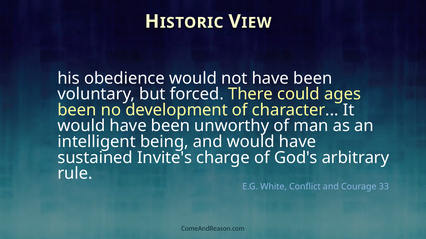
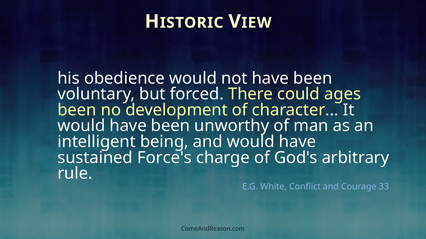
Invite's: Invite's -> Force's (164, 158)
